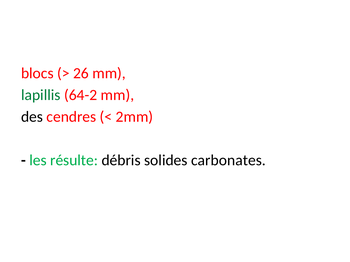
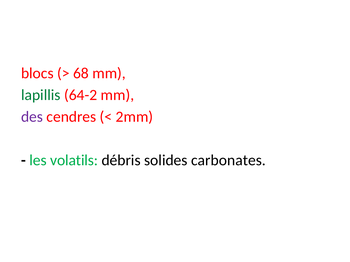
26: 26 -> 68 (81, 73)
des colour: black -> purple (32, 117)
résulte: résulte -> volatils (74, 161)
